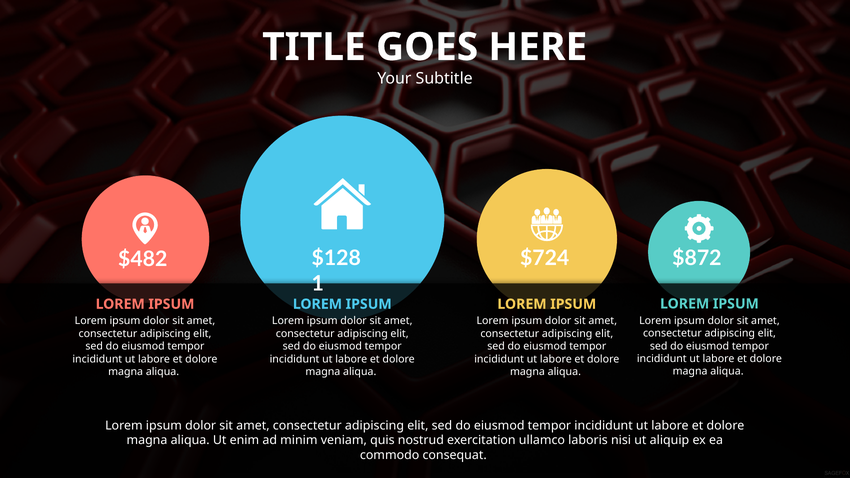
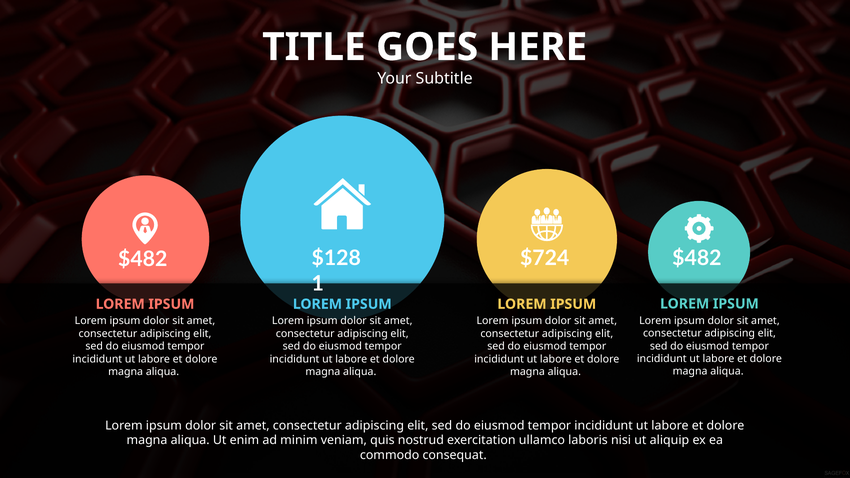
$724 $872: $872 -> $482 (697, 258)
